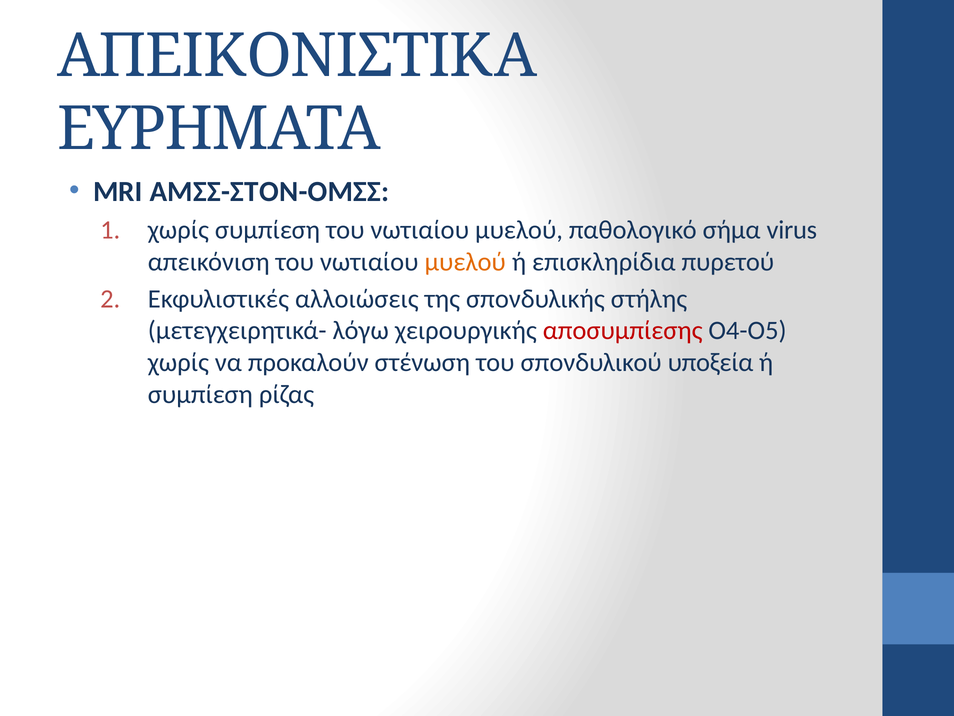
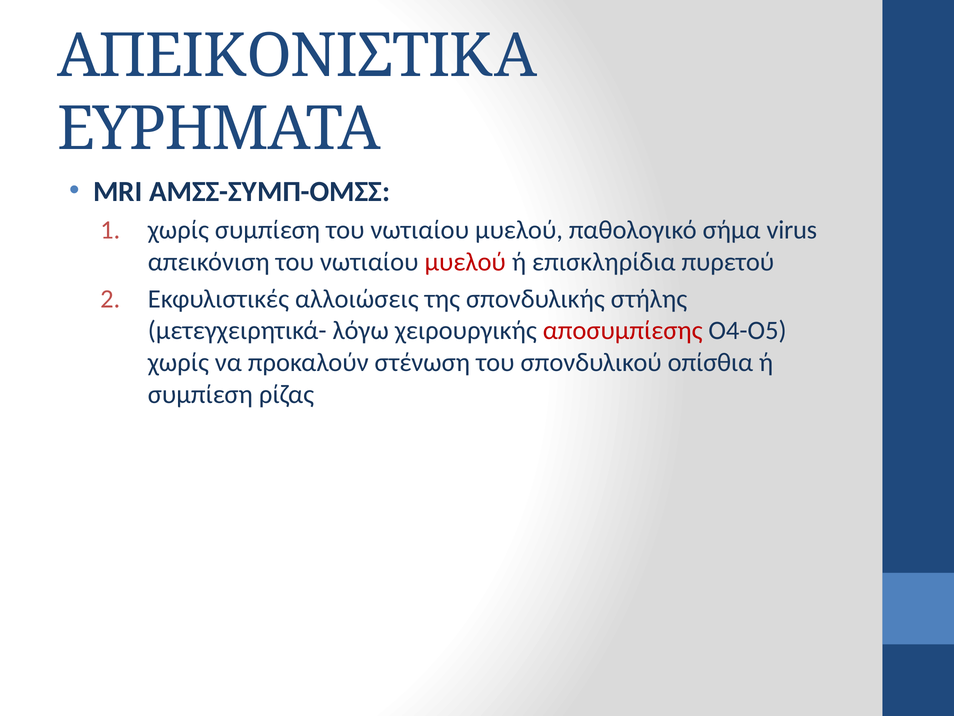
ΑΜΣΣ-ΣΤΟΝ-ΟΜΣΣ: ΑΜΣΣ-ΣΤΟΝ-ΟΜΣΣ -> ΑΜΣΣ-ΣΥΜΠ-ΟΜΣΣ (270, 191)
μυελού colour: orange -> red (465, 262)
υποξεία: υποξεία -> οπίσθια (710, 362)
